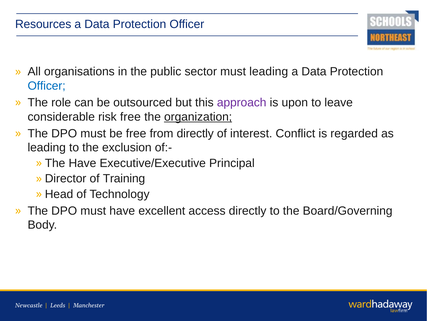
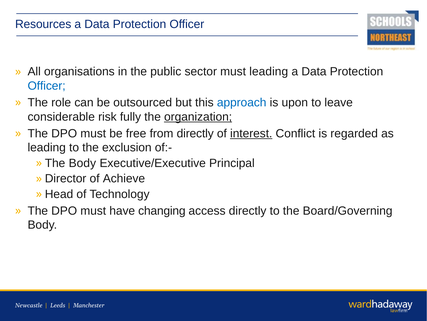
approach colour: purple -> blue (242, 102)
risk free: free -> fully (130, 117)
interest underline: none -> present (251, 133)
The Have: Have -> Body (82, 163)
Training: Training -> Achieve (124, 178)
excellent: excellent -> changing (162, 210)
